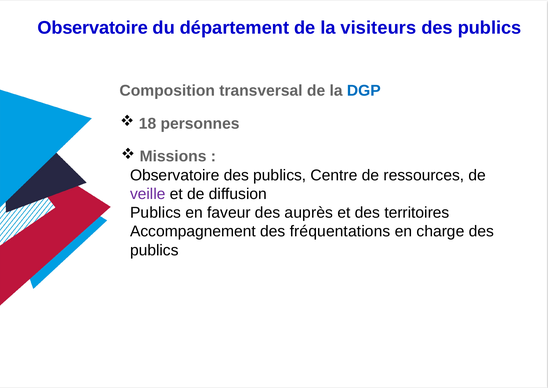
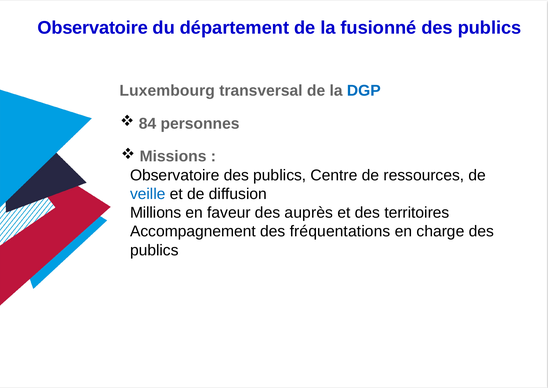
visiteurs: visiteurs -> fusionné (378, 28)
Composition: Composition -> Luxembourg (167, 91)
18: 18 -> 84 (148, 124)
veille colour: purple -> blue (148, 194)
Publics: Publics -> Millions (156, 213)
